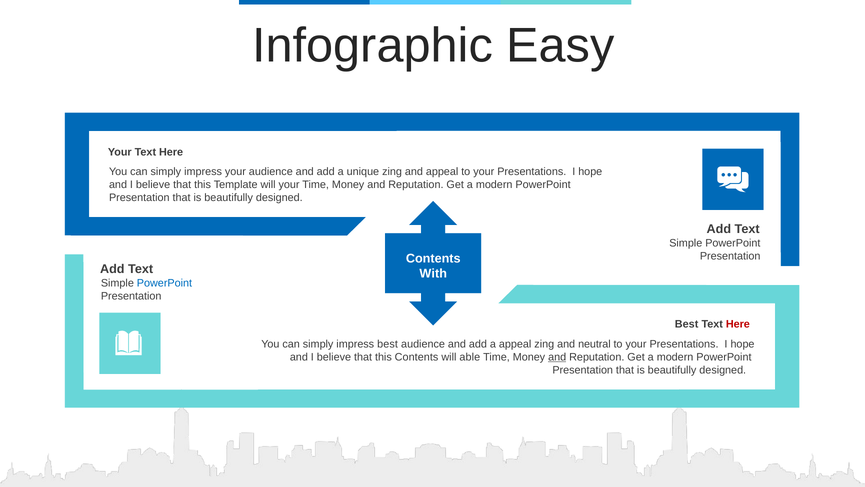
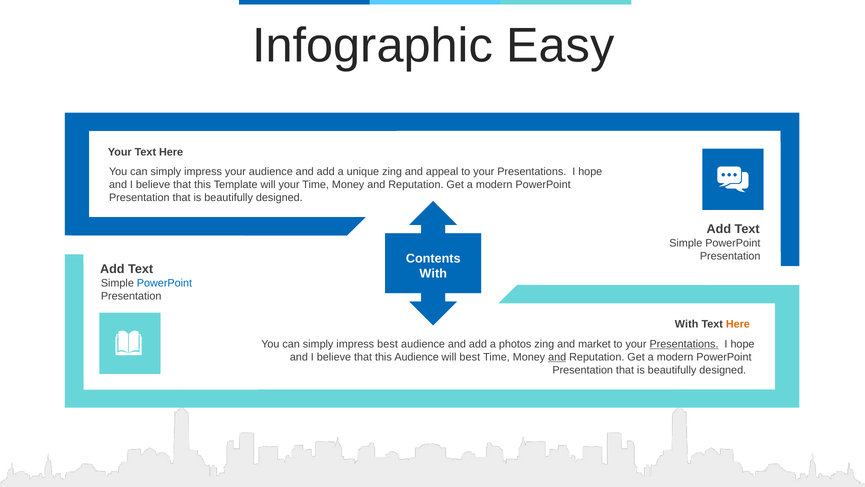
Best: Best -> With (687, 324)
Here colour: red -> orange (738, 324)
a appeal: appeal -> photos (515, 344)
neutral: neutral -> market (594, 344)
Presentations underline: none -> present (684, 344)
this Contents: Contents -> Audience (417, 357)
will able: able -> best (470, 357)
